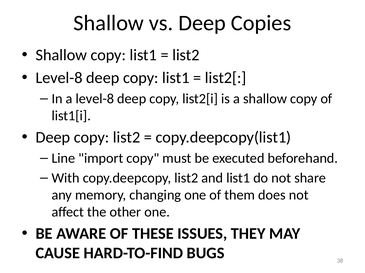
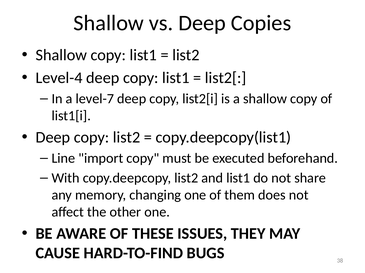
Level-8: Level-8 -> Level-4 (59, 78)
a level-8: level-8 -> level-7 (95, 99)
